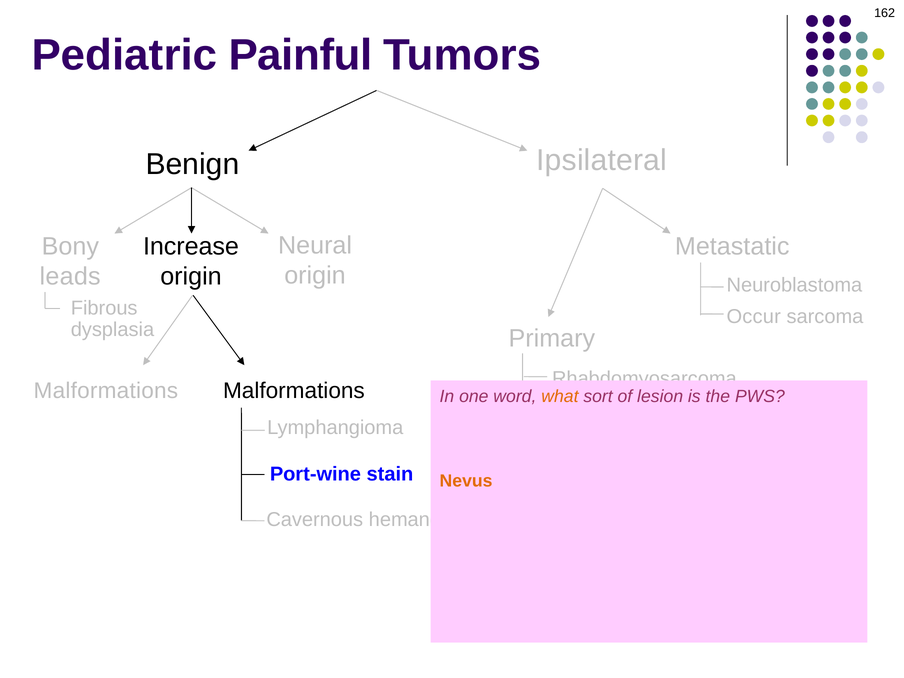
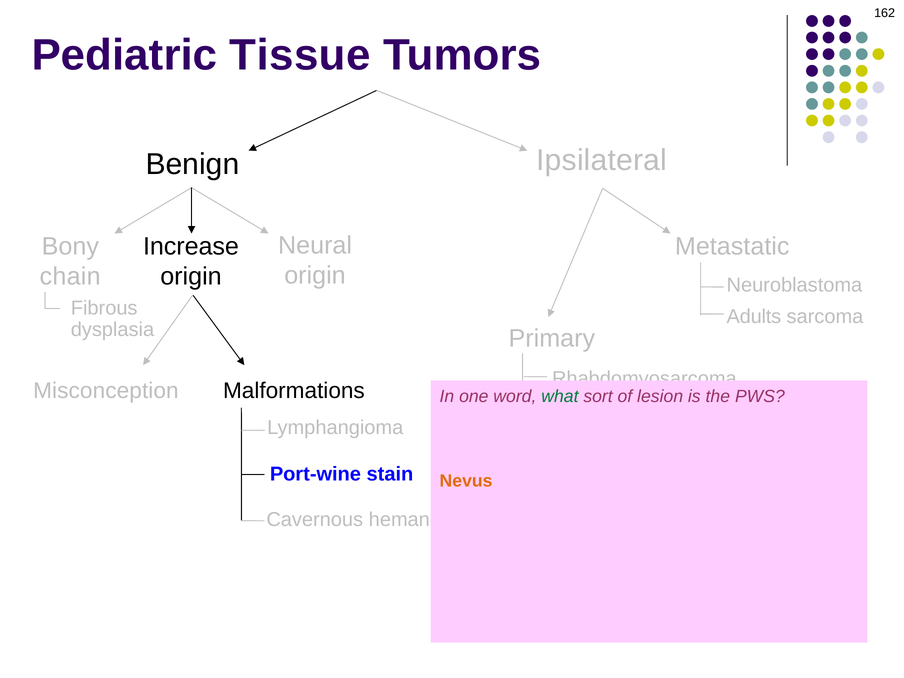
Painful: Painful -> Tissue (300, 55)
leads: leads -> chain (70, 277)
Occur: Occur -> Adults (754, 317)
Malformations: Malformations -> Misconception (106, 391)
what colour: orange -> green (560, 397)
